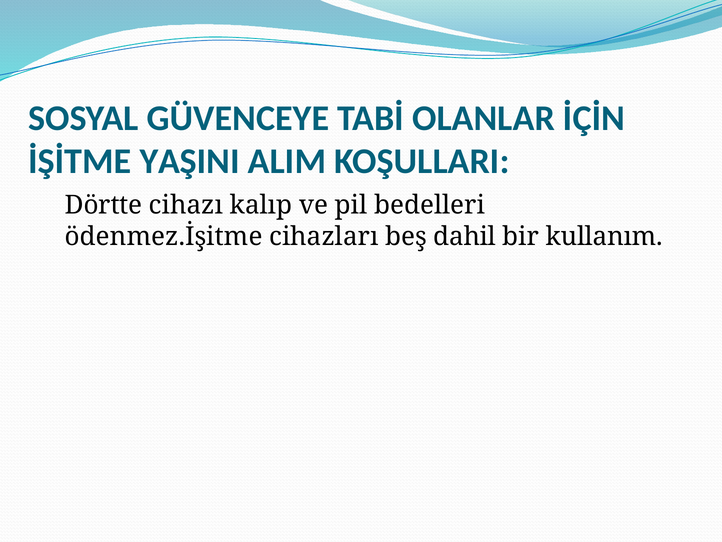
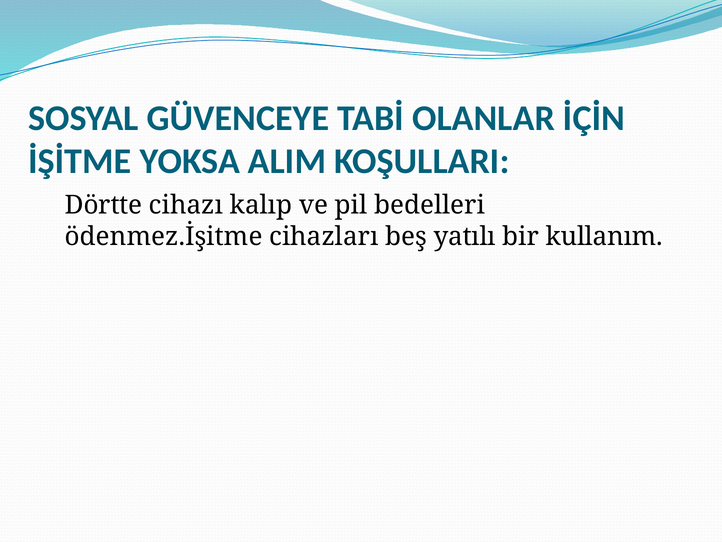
YAŞINI: YAŞINI -> YOKSA (190, 161)
dahil: dahil -> yatılı (465, 236)
